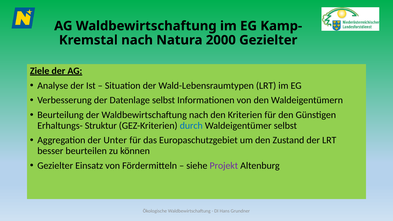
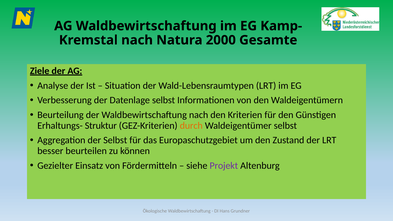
2000 Gezielter: Gezielter -> Gesamte (268, 40)
durch colour: blue -> orange (191, 126)
der Unter: Unter -> Selbst (115, 140)
